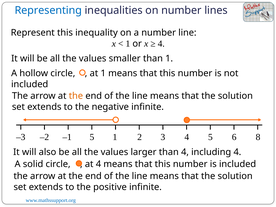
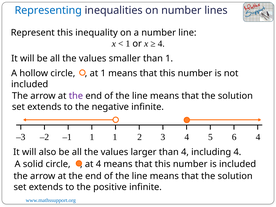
the colour: orange -> purple (76, 96)
–1 5: 5 -> 1 (92, 137)
6 8: 8 -> 4 (258, 137)
